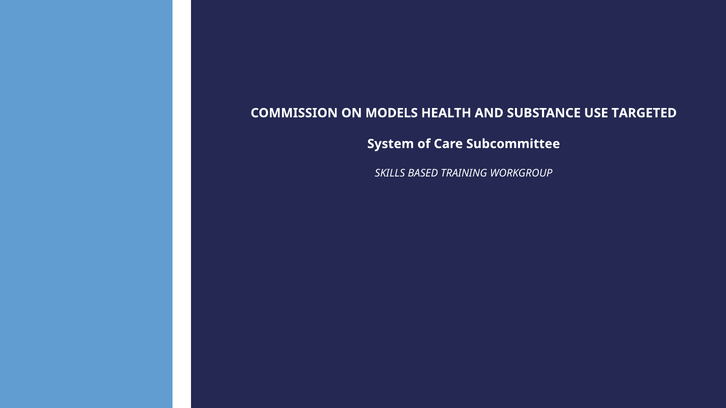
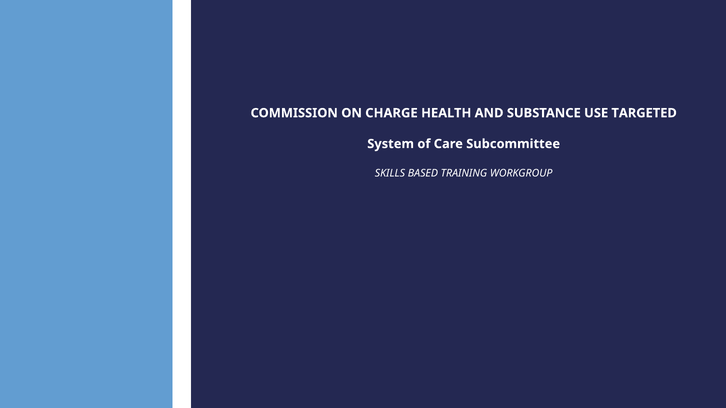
MODELS: MODELS -> CHARGE (391, 113)
